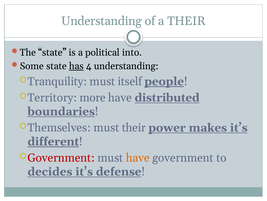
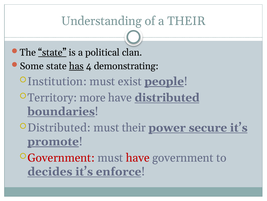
state underline: none -> present (52, 52)
into: into -> clan (132, 52)
4 understanding: understanding -> demonstrating (126, 66)
Tranquility: Tranquility -> Institution (57, 81)
itself: itself -> exist (130, 81)
Themselves: Themselves -> Distributed (59, 127)
makes: makes -> secure (208, 127)
different: different -> promote (53, 141)
have colour: orange -> red (138, 157)
defense: defense -> enforce (119, 171)
